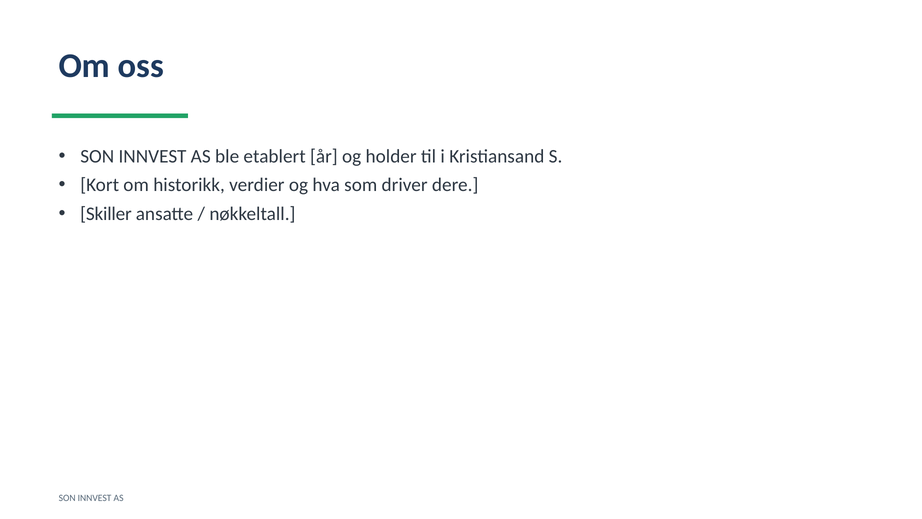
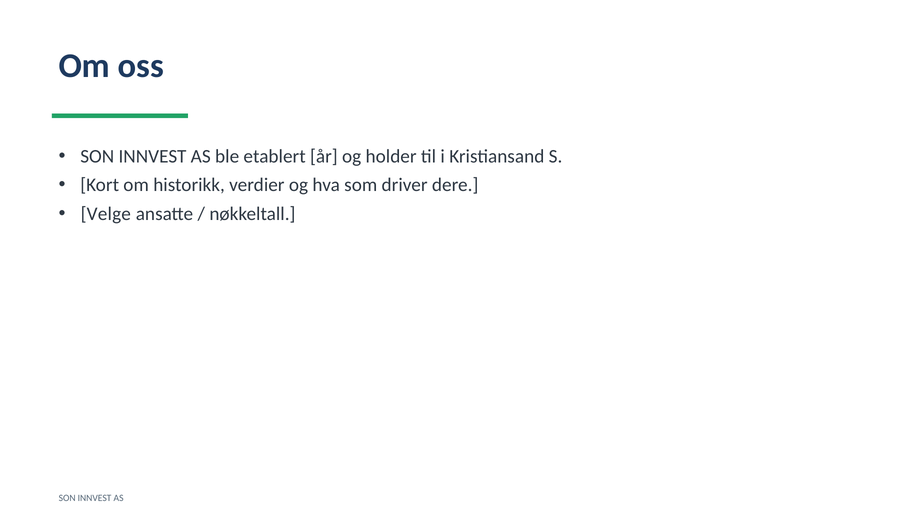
Skiller: Skiller -> Velge (106, 214)
